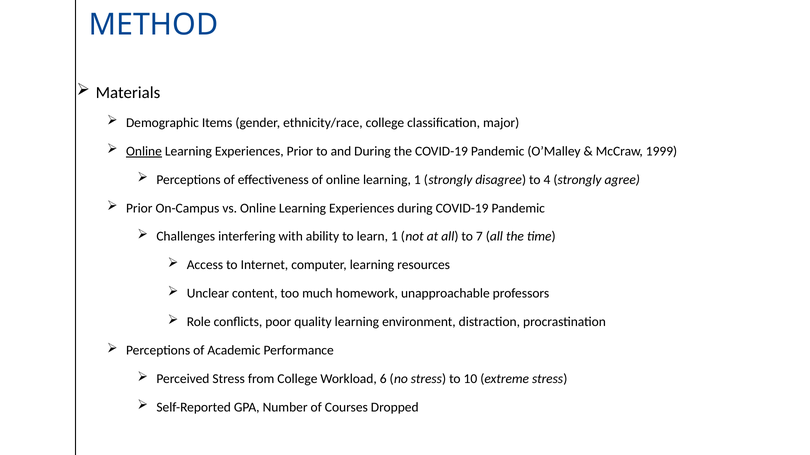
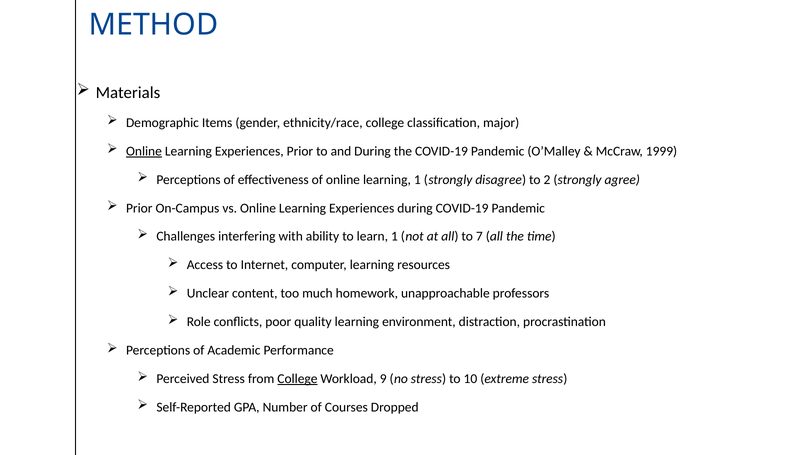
4: 4 -> 2 (547, 180)
College underline: none -> present (297, 379)
6: 6 -> 9 (383, 379)
